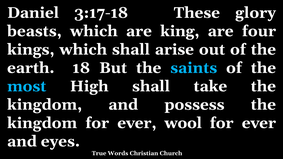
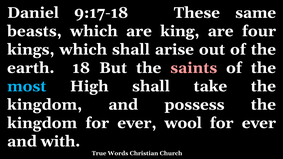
3:17-18: 3:17-18 -> 9:17-18 (101, 13)
glory: glory -> same (256, 13)
saints colour: light blue -> pink (194, 68)
eyes: eyes -> with (60, 142)
